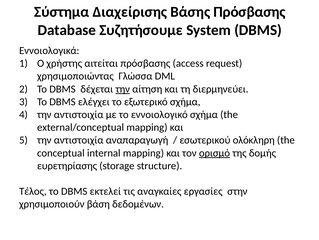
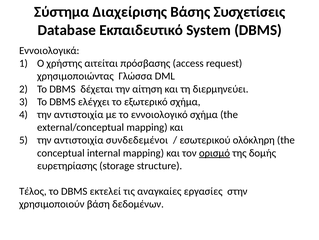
Βάσης Πρόσβασης: Πρόσβασης -> Συσχετίσεις (249, 12)
Συζητήσουμε: Συζητήσουμε -> Εκπαιδευτικό (141, 30)
την underline: present -> none (123, 89)
αναπαραγωγή: αναπαραγωγή -> συνδεδεμένοι (137, 140)
